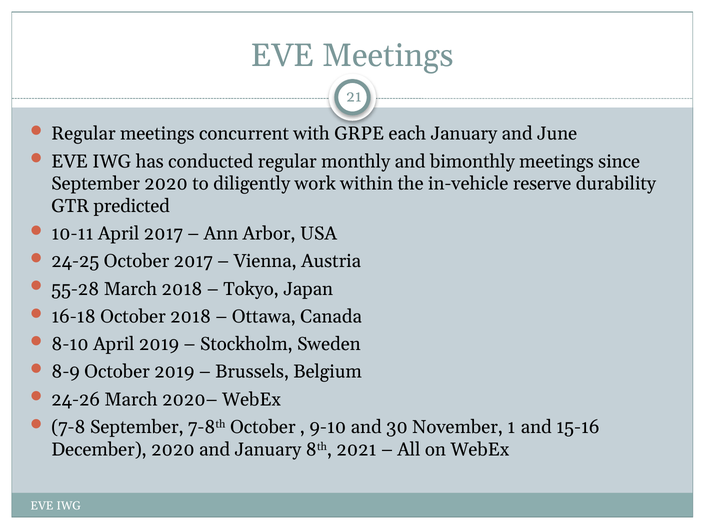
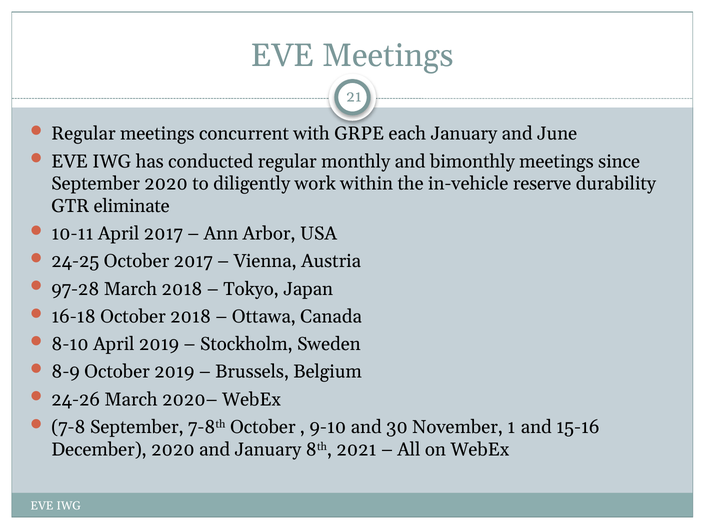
predicted: predicted -> eliminate (132, 206)
55-28: 55-28 -> 97-28 (75, 289)
